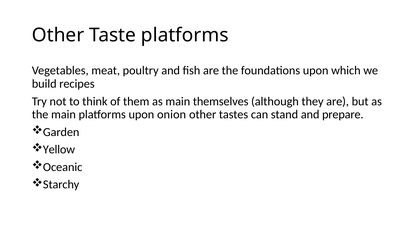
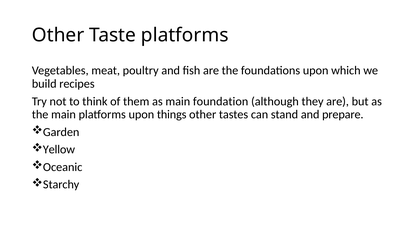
themselves: themselves -> foundation (221, 101)
onion: onion -> things (172, 115)
